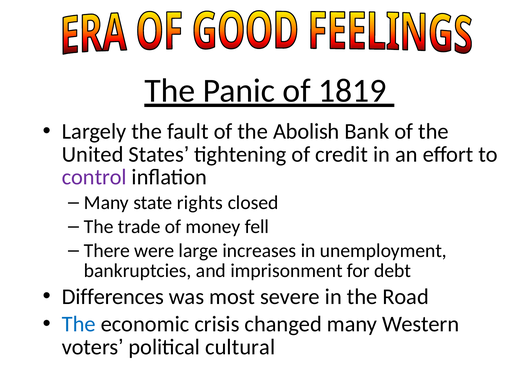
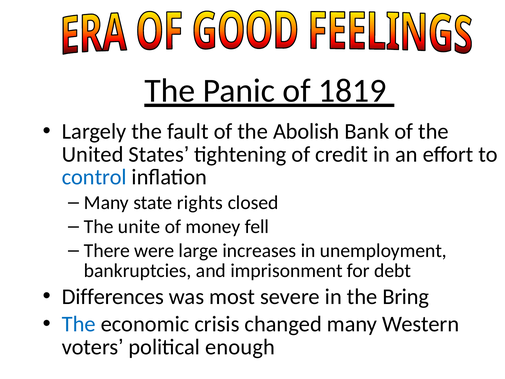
control colour: purple -> blue (94, 177)
trade: trade -> unite (139, 227)
Road: Road -> Bring (406, 296)
cultural: cultural -> enough (240, 347)
